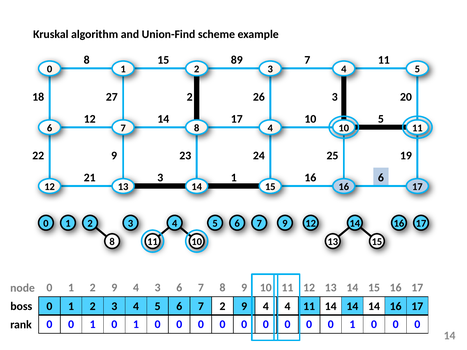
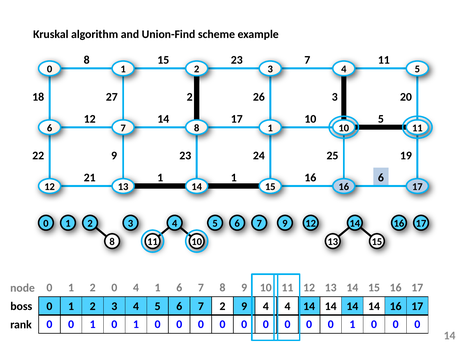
15 89: 89 -> 23 (237, 60)
8 4: 4 -> 1 (270, 128)
21 3: 3 -> 1 (160, 178)
1 2 9: 9 -> 0 (114, 288)
4 3: 3 -> 1 (158, 288)
4 11: 11 -> 14 (309, 306)
